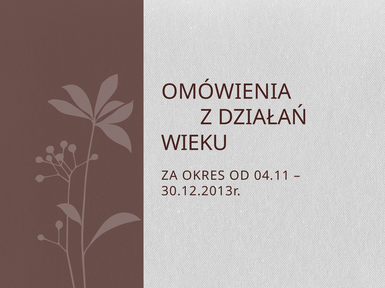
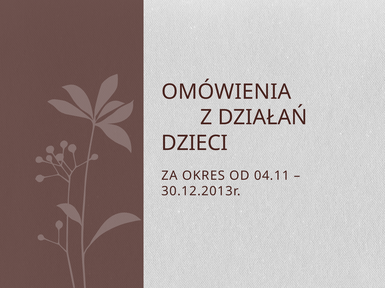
WIEKU: WIEKU -> DZIECI (195, 143)
